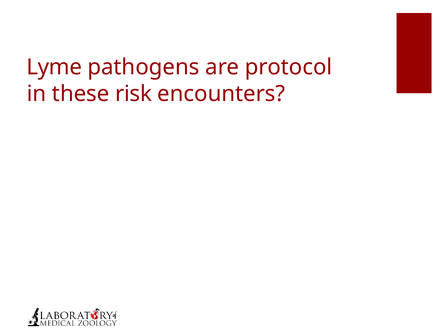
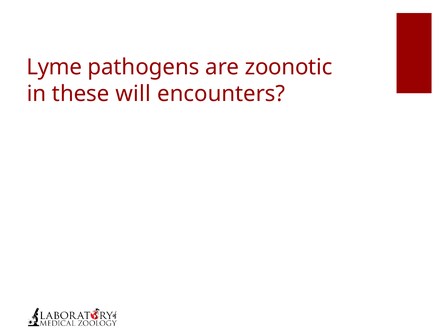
protocol: protocol -> zoonotic (289, 67)
risk: risk -> will (133, 94)
